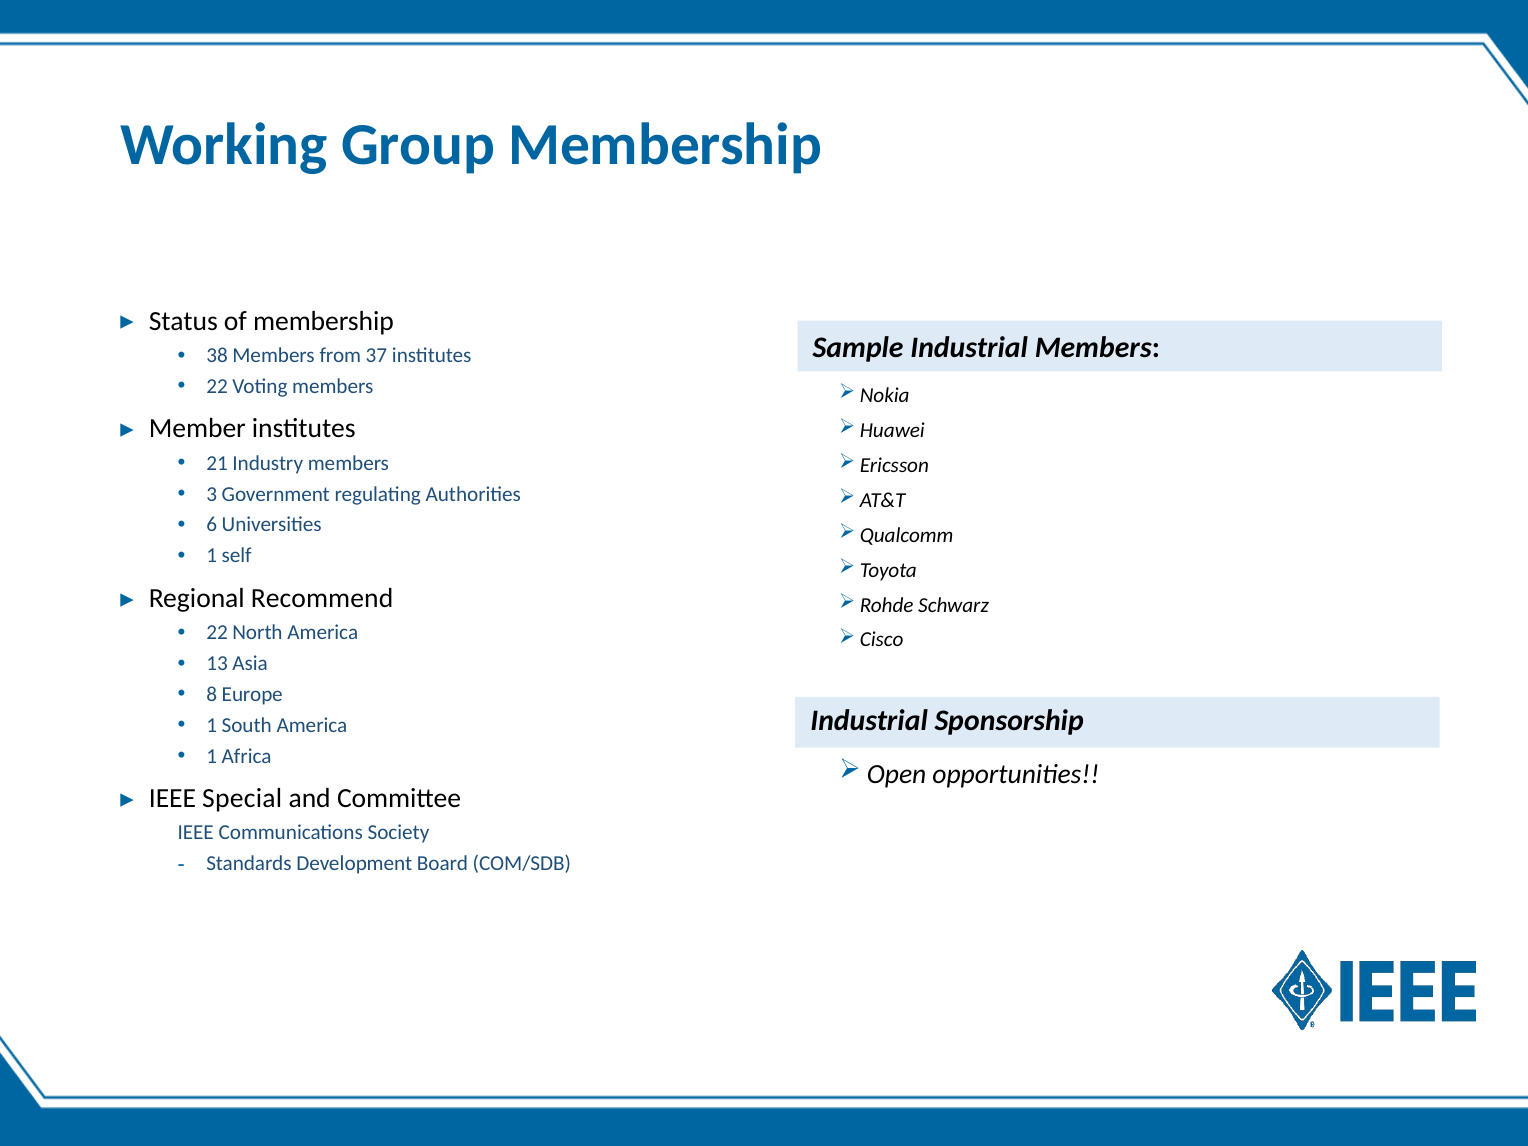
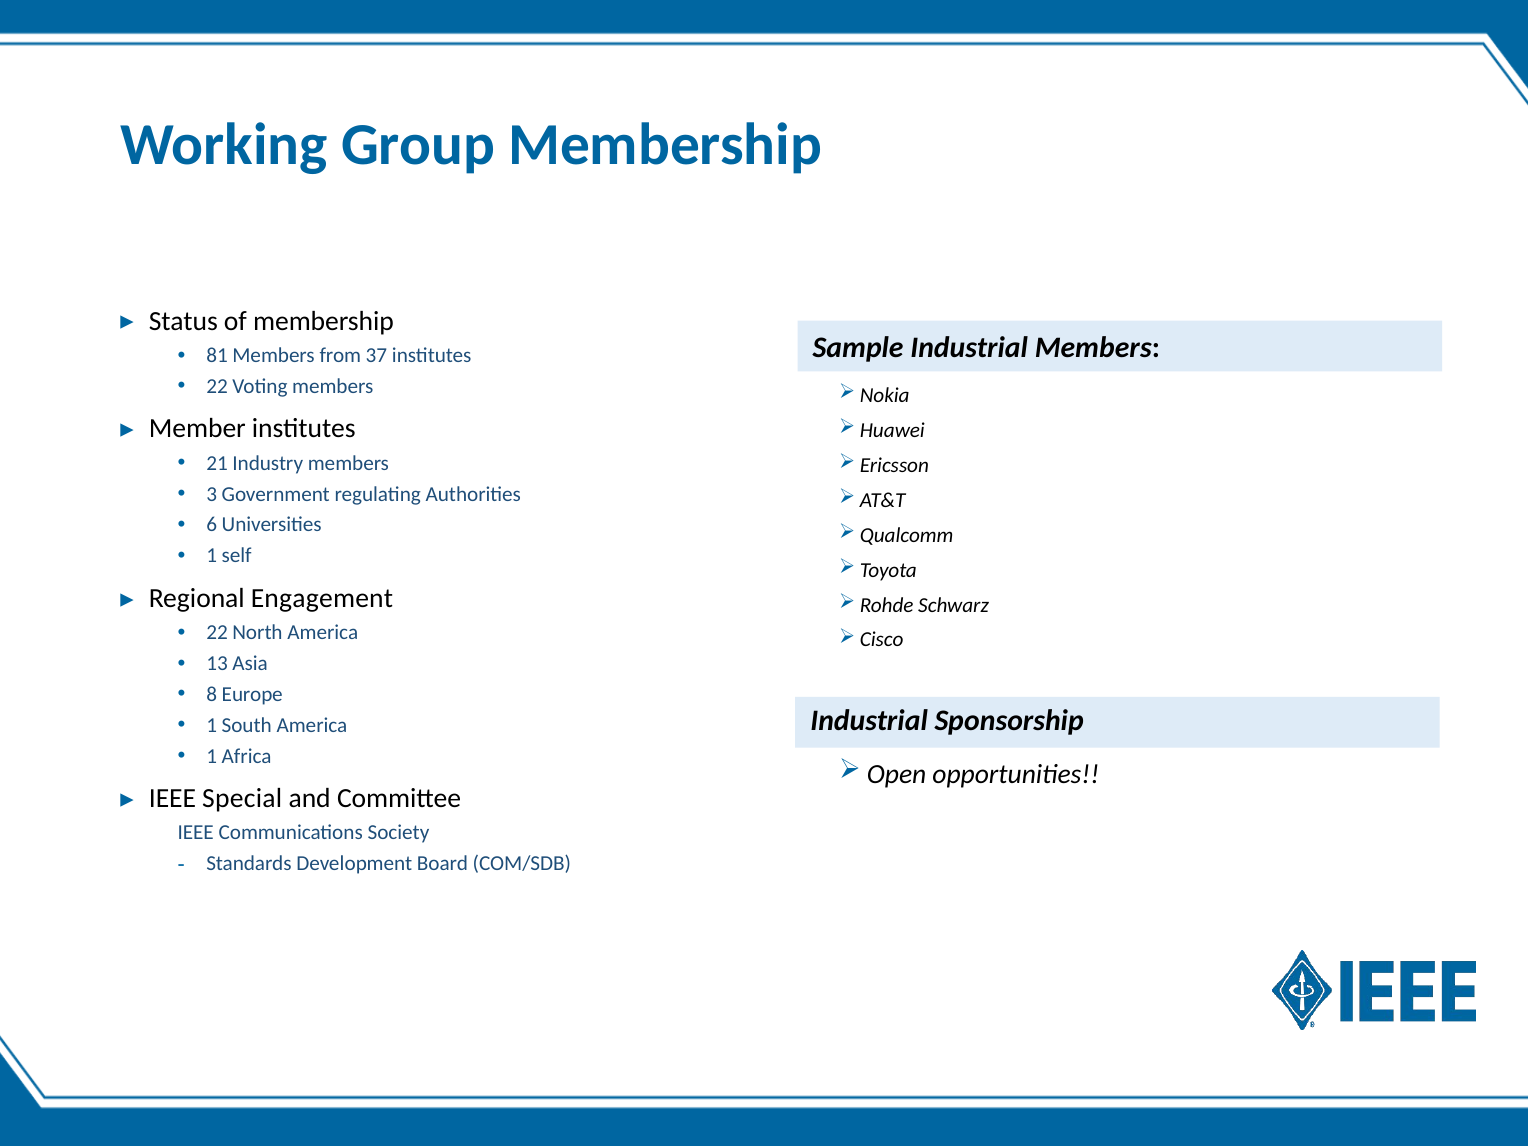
38: 38 -> 81 (217, 356)
Recommend: Recommend -> Engagement (322, 598)
